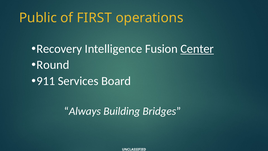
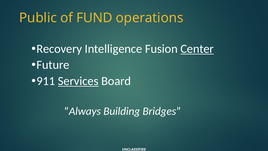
FIRST: FIRST -> FUND (94, 18)
Round: Round -> Future (53, 65)
Services underline: none -> present (78, 81)
